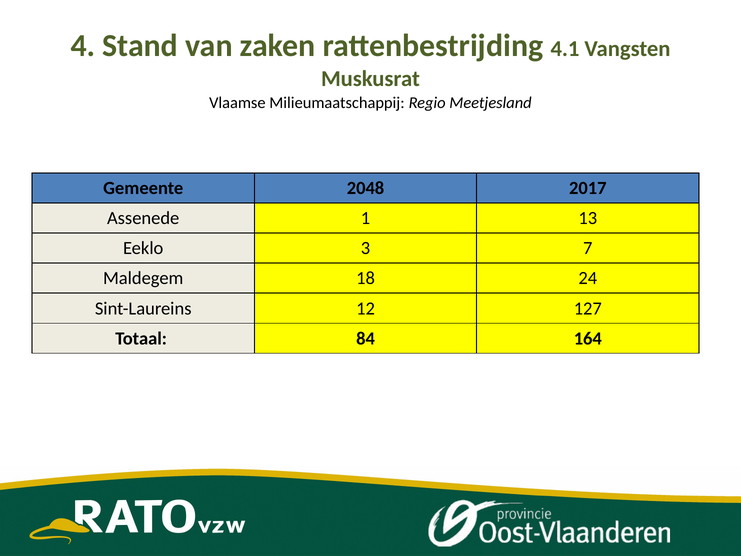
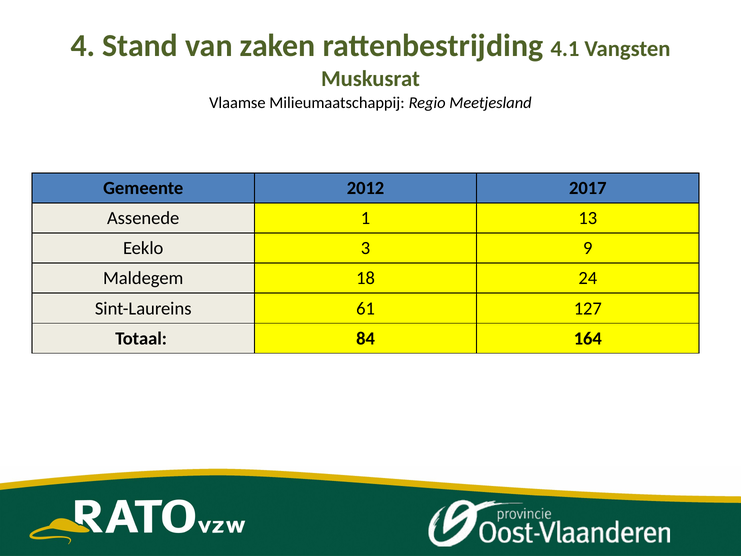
2048: 2048 -> 2012 (366, 188)
7: 7 -> 9 (588, 248)
12: 12 -> 61 (366, 308)
